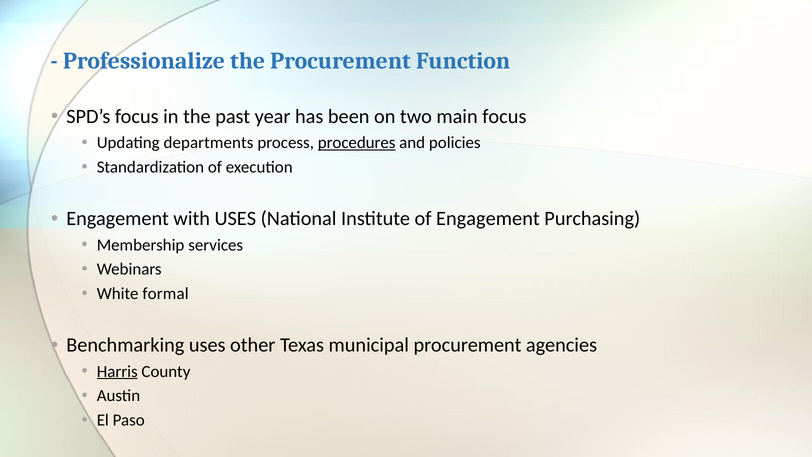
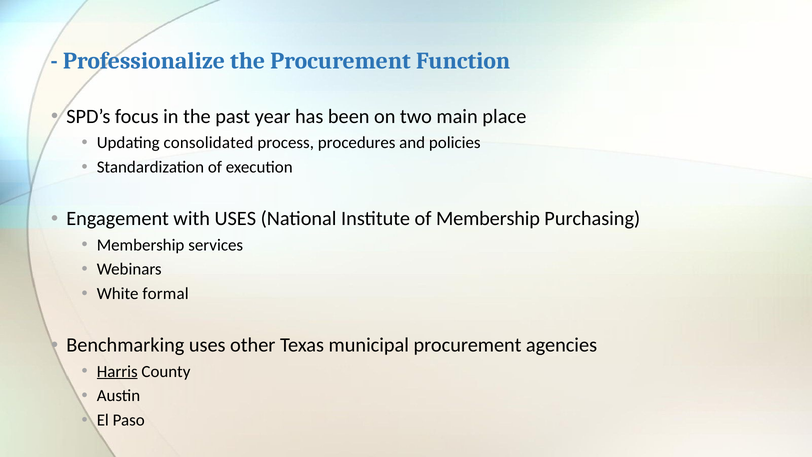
main focus: focus -> place (504, 117)
departments: departments -> consolidated (208, 143)
procedures underline: present -> none (357, 143)
of Engagement: Engagement -> Membership (488, 219)
